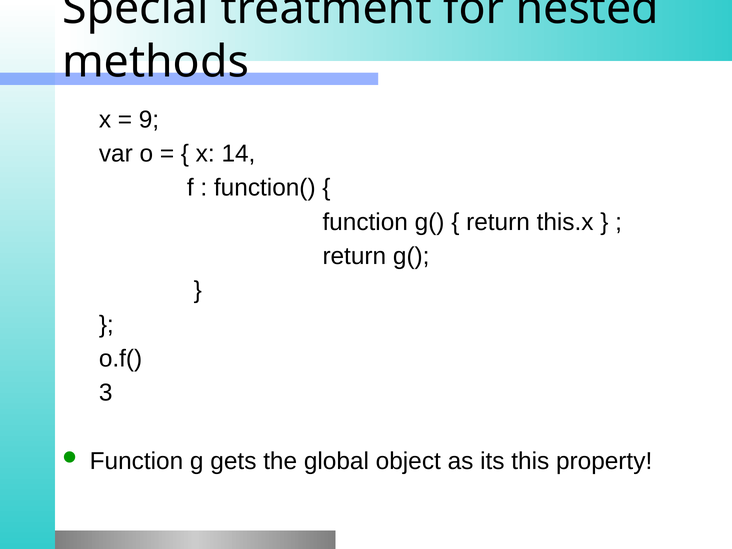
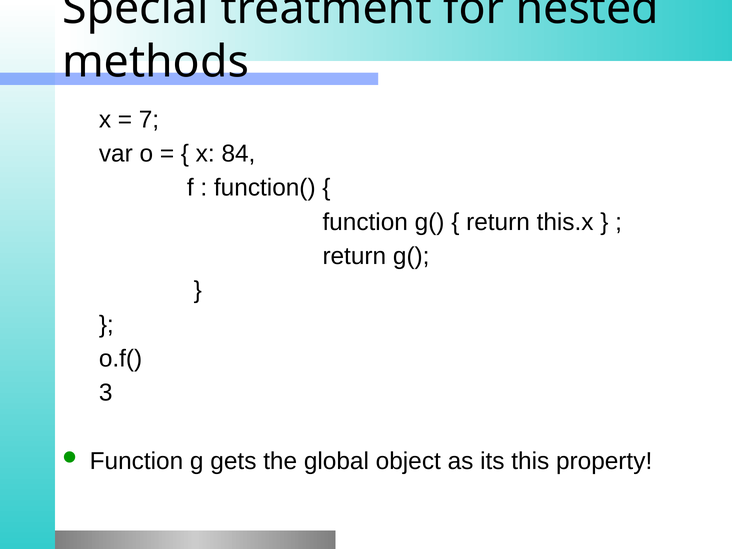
9: 9 -> 7 (149, 120)
14: 14 -> 84 (238, 154)
